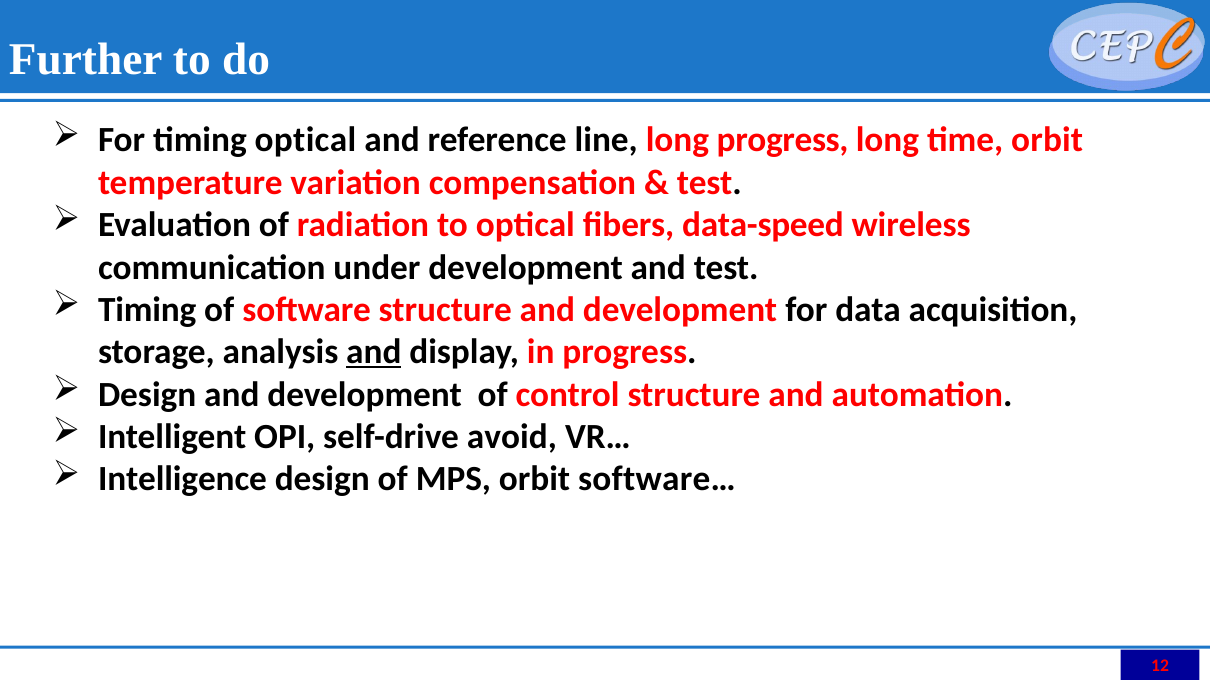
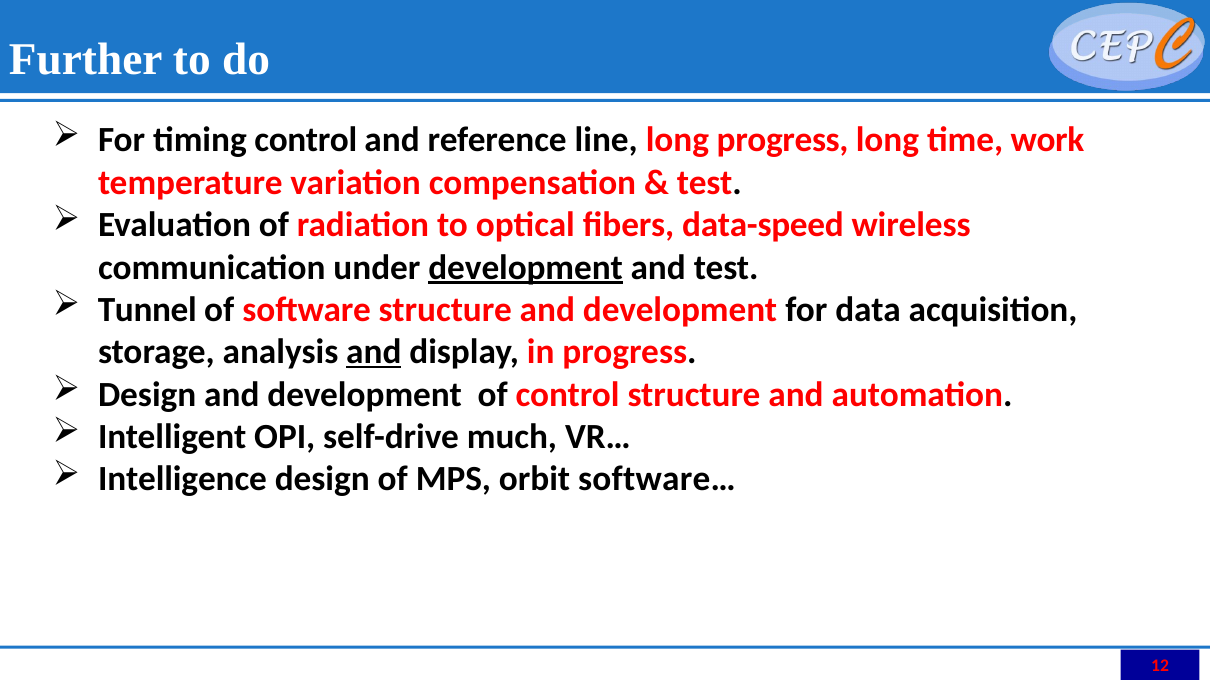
timing optical: optical -> control (306, 140)
time orbit: orbit -> work (1047, 140)
development underline: none -> present (526, 267)
Timing: Timing -> Tunnel (147, 310)
avoid: avoid -> much (512, 437)
